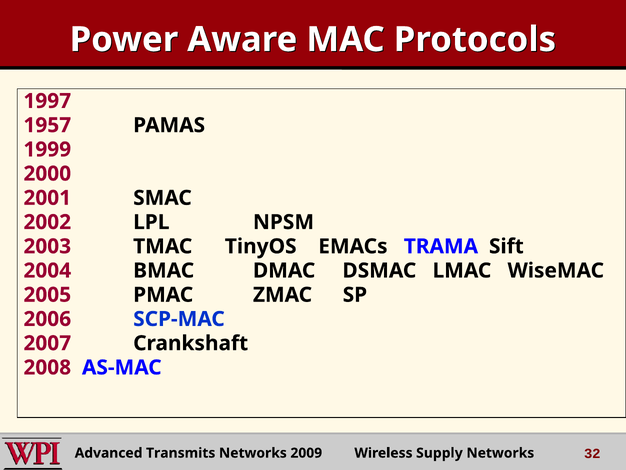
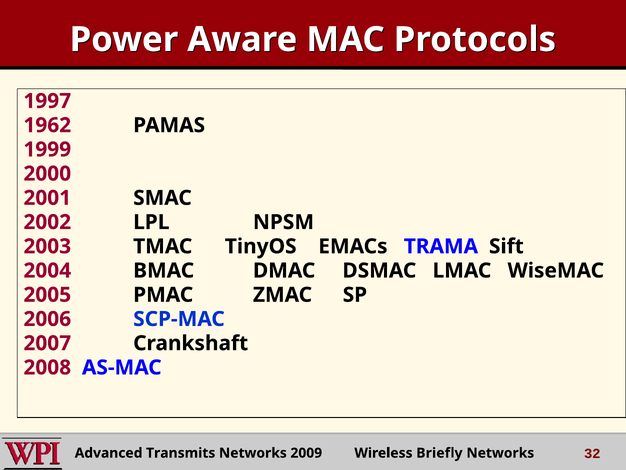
1957: 1957 -> 1962 (47, 125)
Supply: Supply -> Briefly (439, 453)
